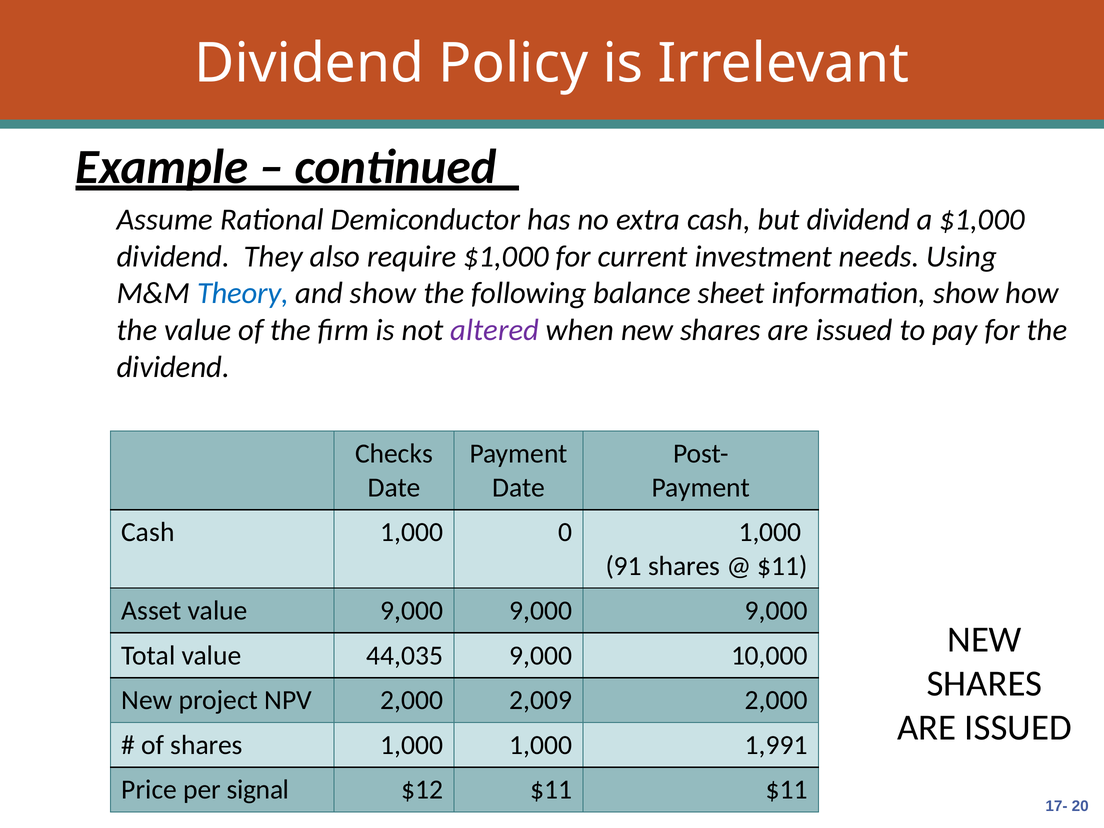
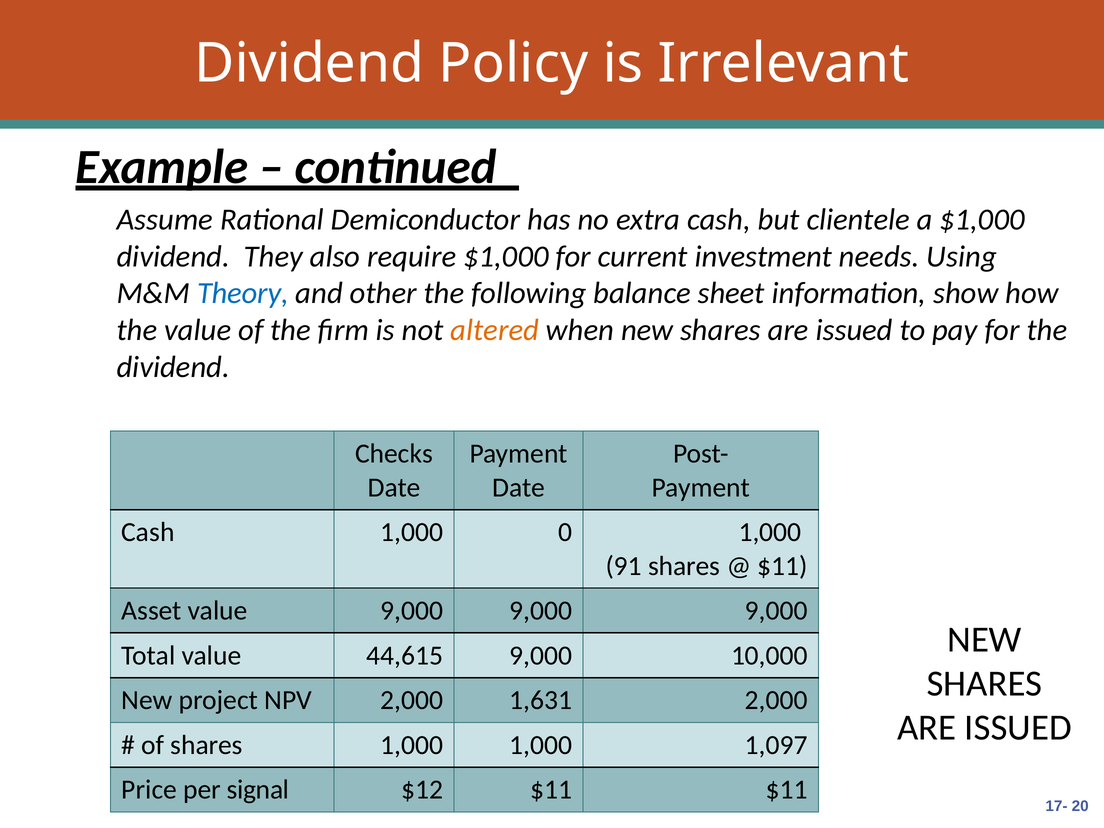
but dividend: dividend -> clientele (858, 220)
and show: show -> other (383, 293)
altered colour: purple -> orange (495, 330)
44,035: 44,035 -> 44,615 (405, 656)
2,009: 2,009 -> 1,631 (541, 700)
1,991: 1,991 -> 1,097 (776, 745)
